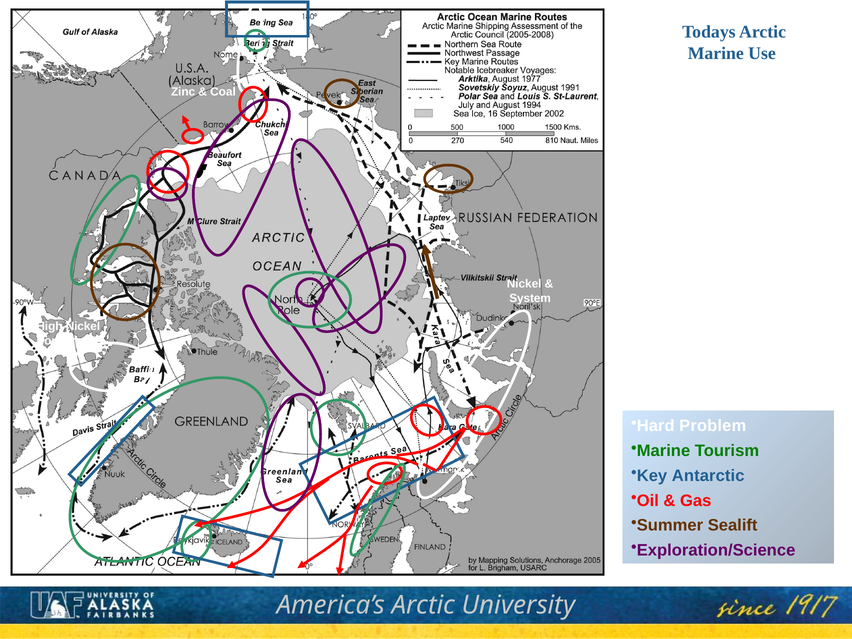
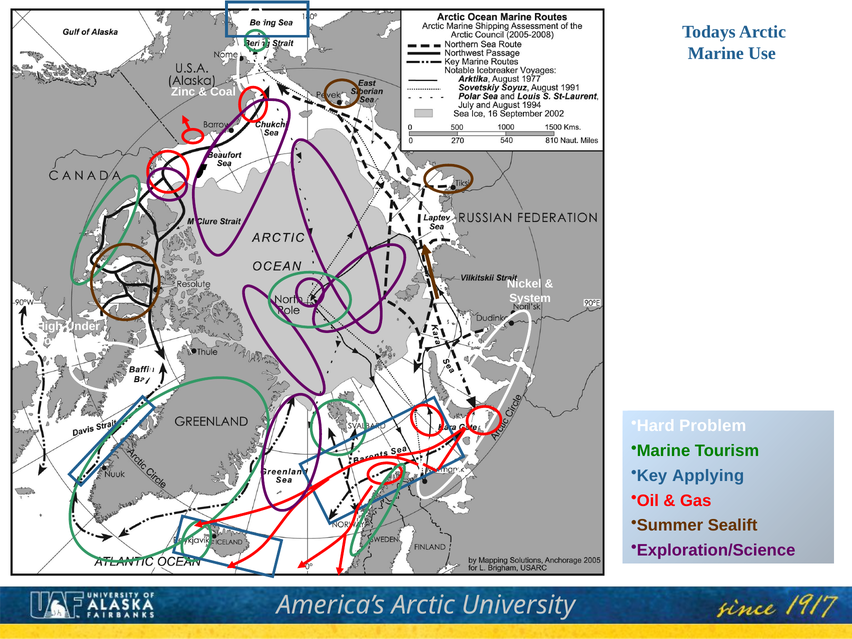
High Nickel: Nickel -> Under (83, 326)
Antarctic: Antarctic -> Applying (708, 476)
